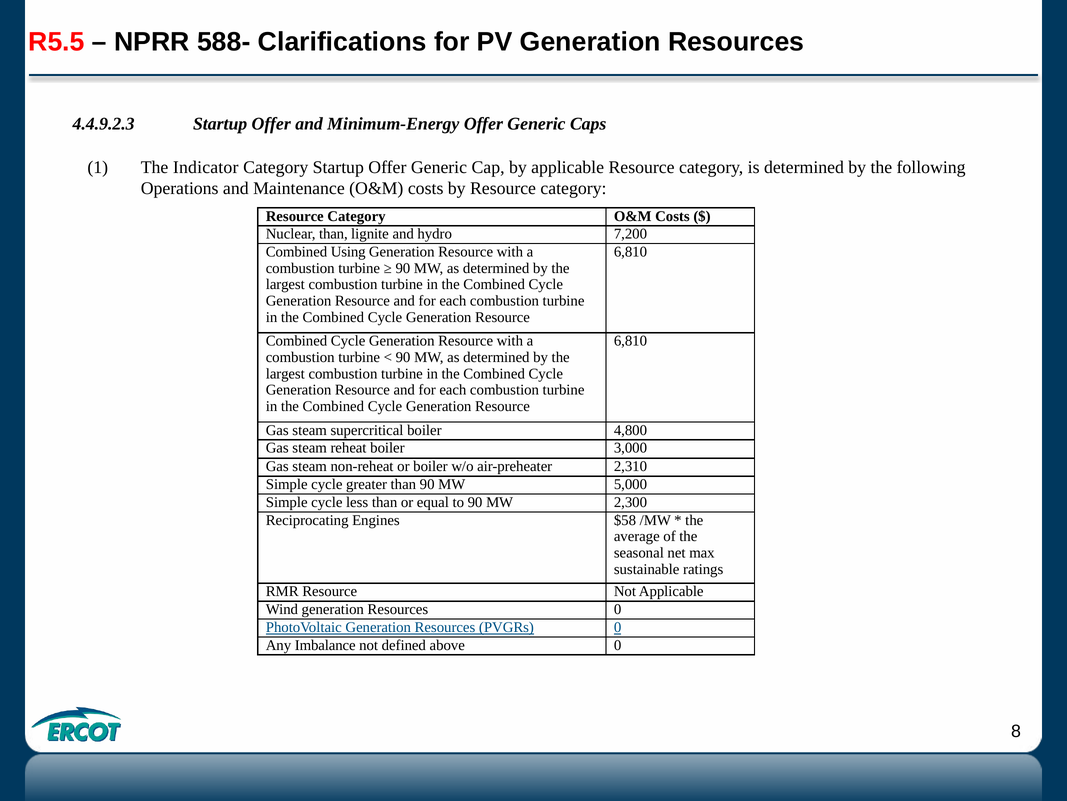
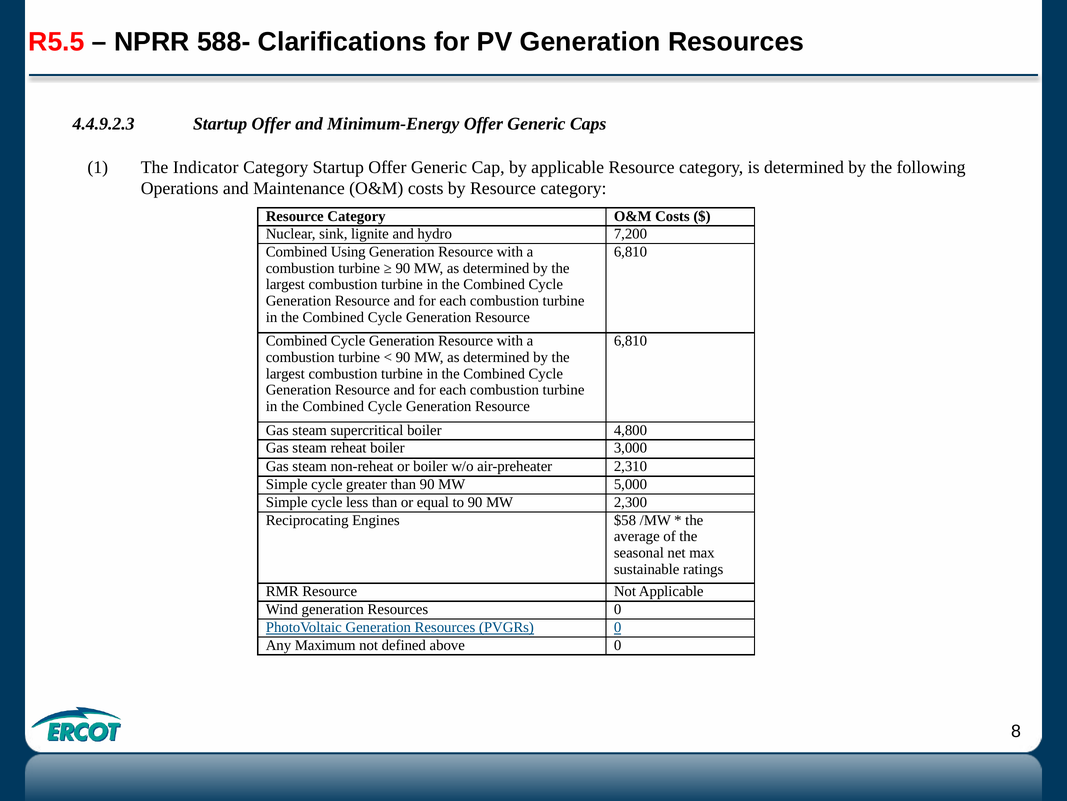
Nuclear than: than -> sink (333, 234)
Imbalance: Imbalance -> Maximum (325, 645)
